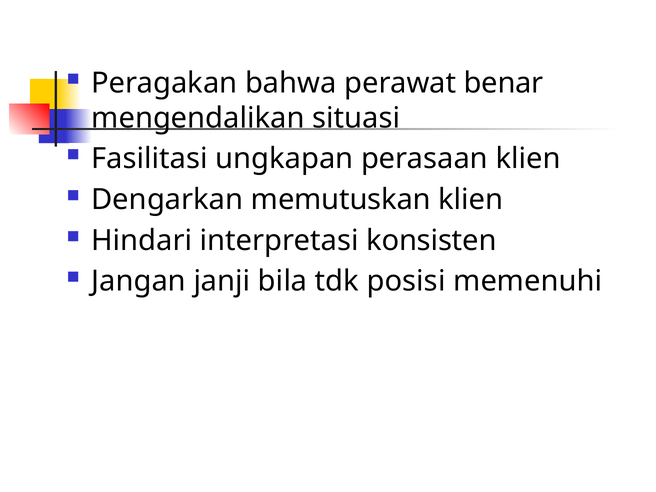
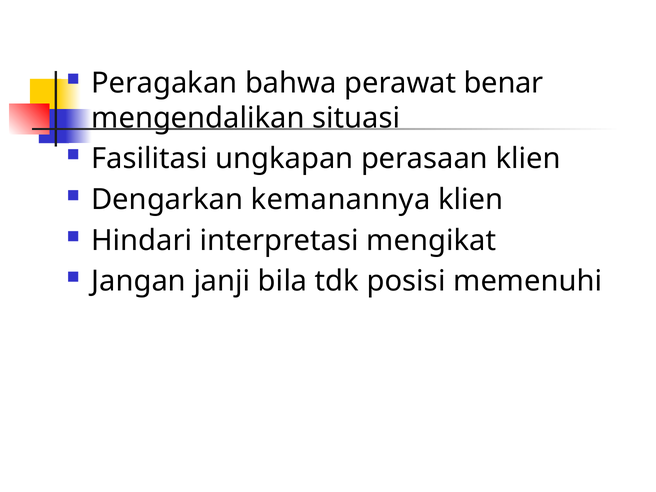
memutuskan: memutuskan -> kemanannya (341, 200)
konsisten: konsisten -> mengikat (431, 240)
